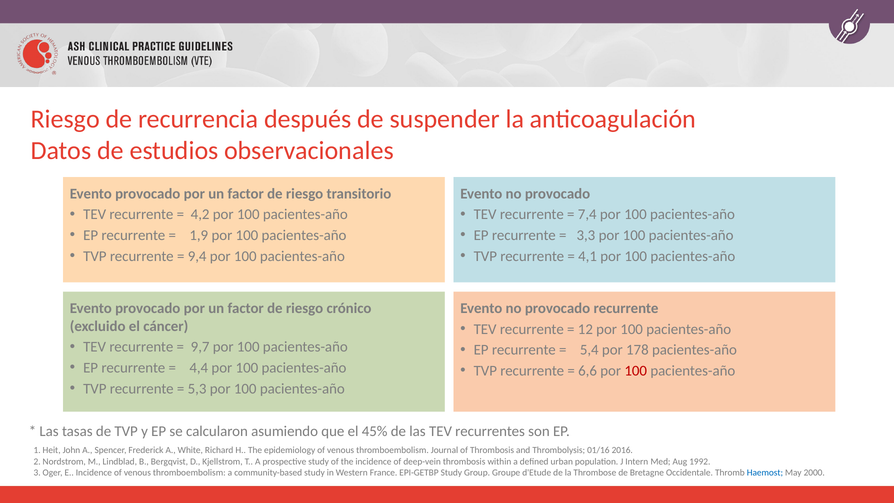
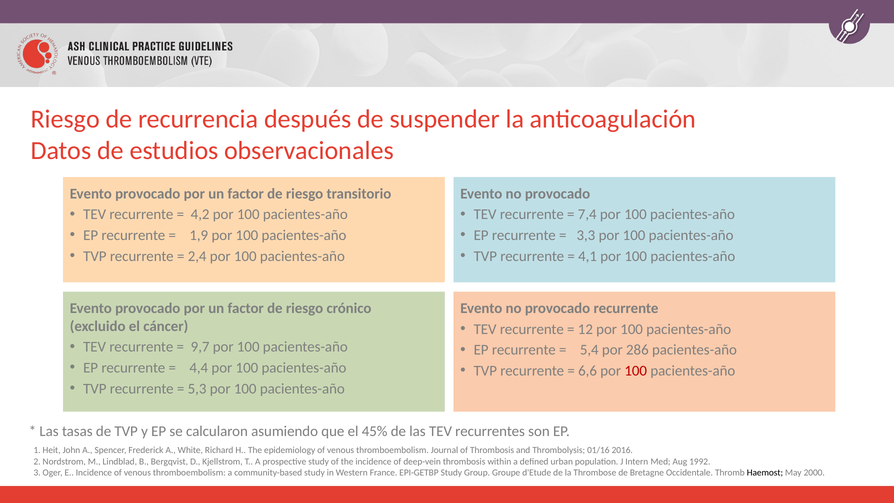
9,4: 9,4 -> 2,4 (197, 256)
178: 178 -> 286 (637, 350)
Haemost colour: blue -> black (765, 473)
